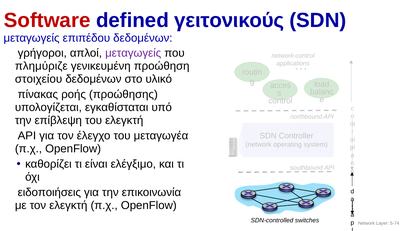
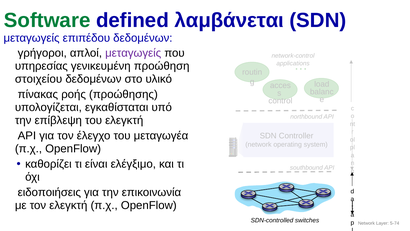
Software colour: red -> green (47, 20)
γειτονικούς: γειτονικούς -> λαμβάνεται (229, 20)
πλημύριζε: πλημύριζε -> υπηρεσίας (41, 66)
